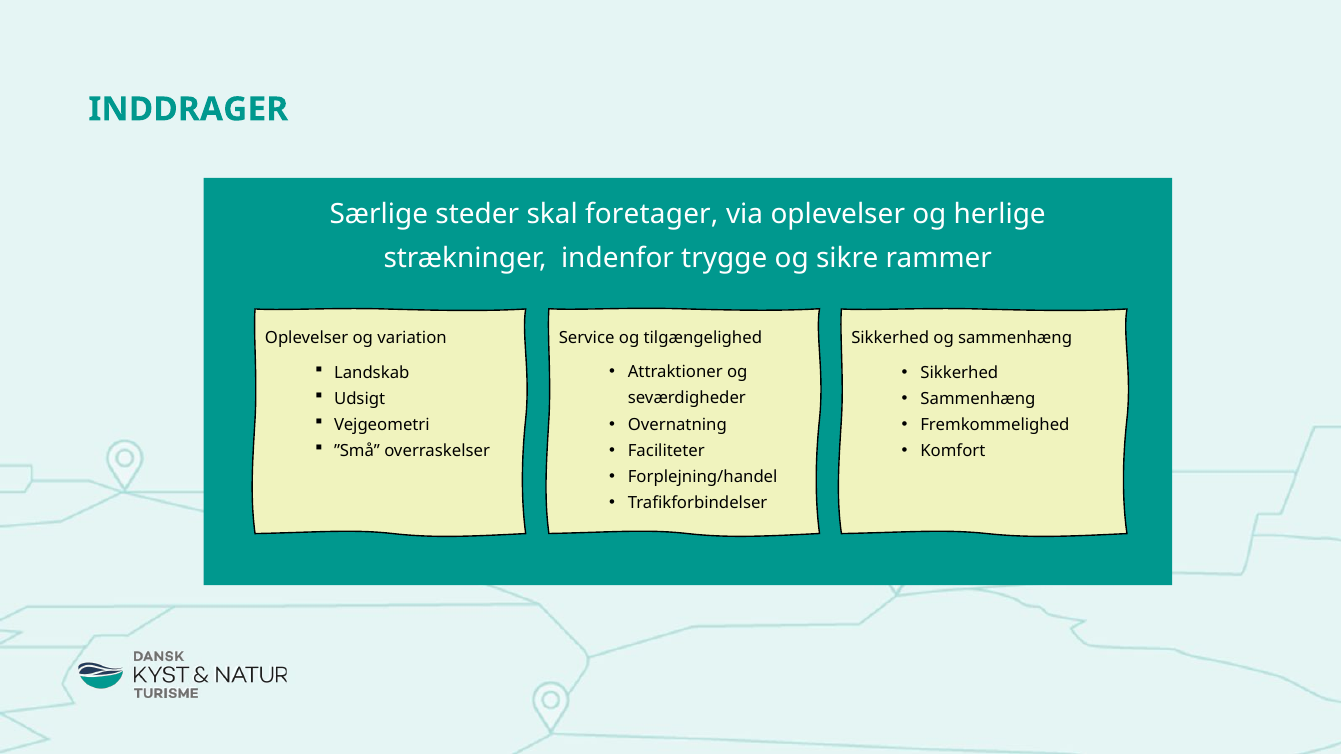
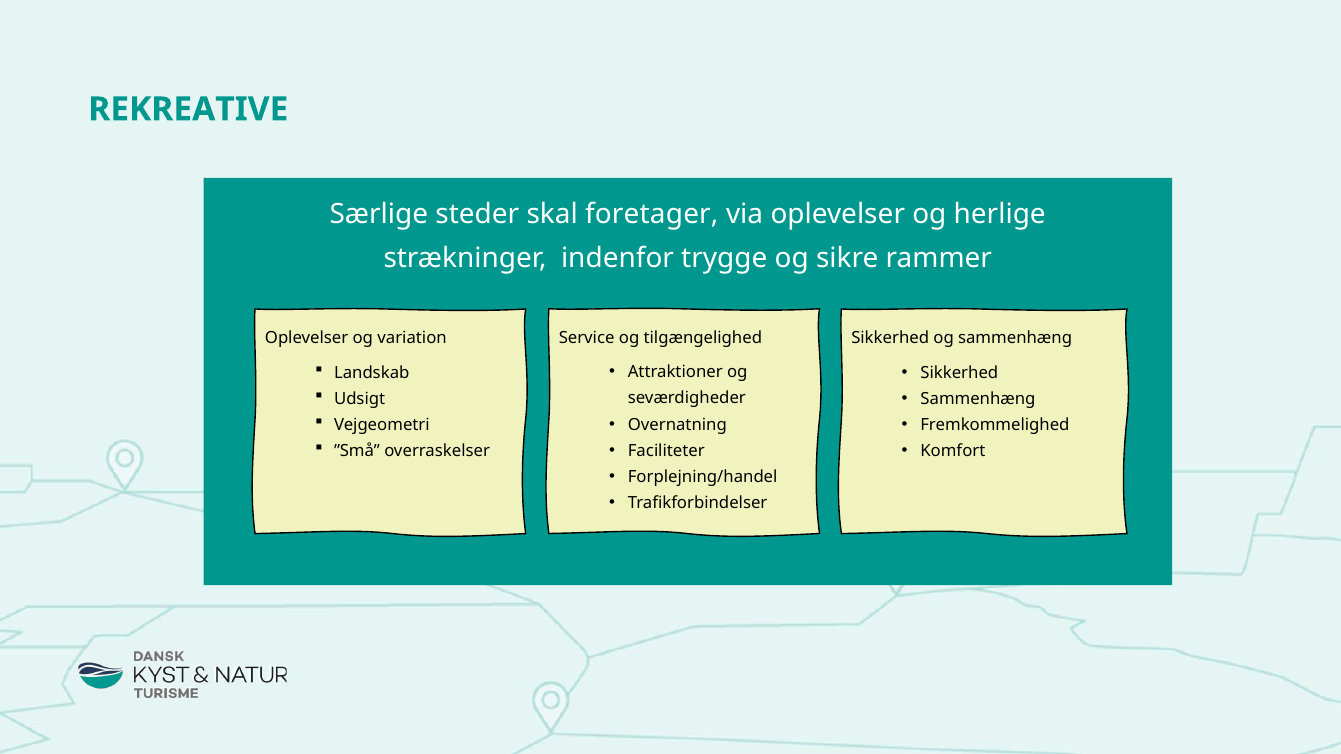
INDDRAGER: INDDRAGER -> REKREATIVE (188, 109)
